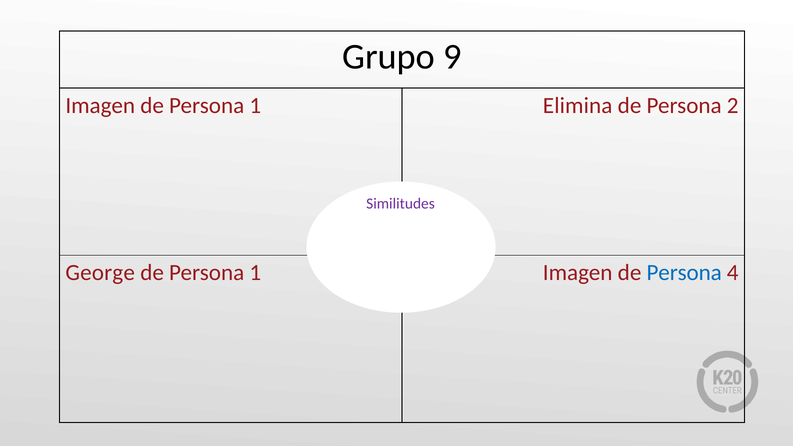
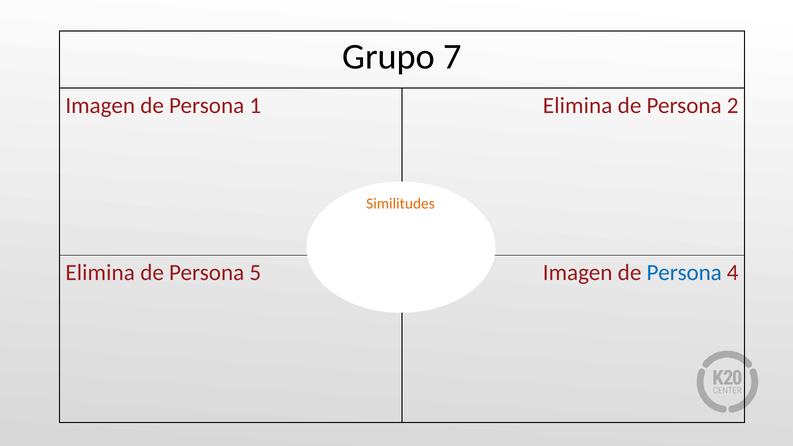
9: 9 -> 7 (453, 57)
Similitudes colour: purple -> orange (400, 203)
George: George -> Elimina (100, 273)
1: 1 -> 5 (255, 273)
